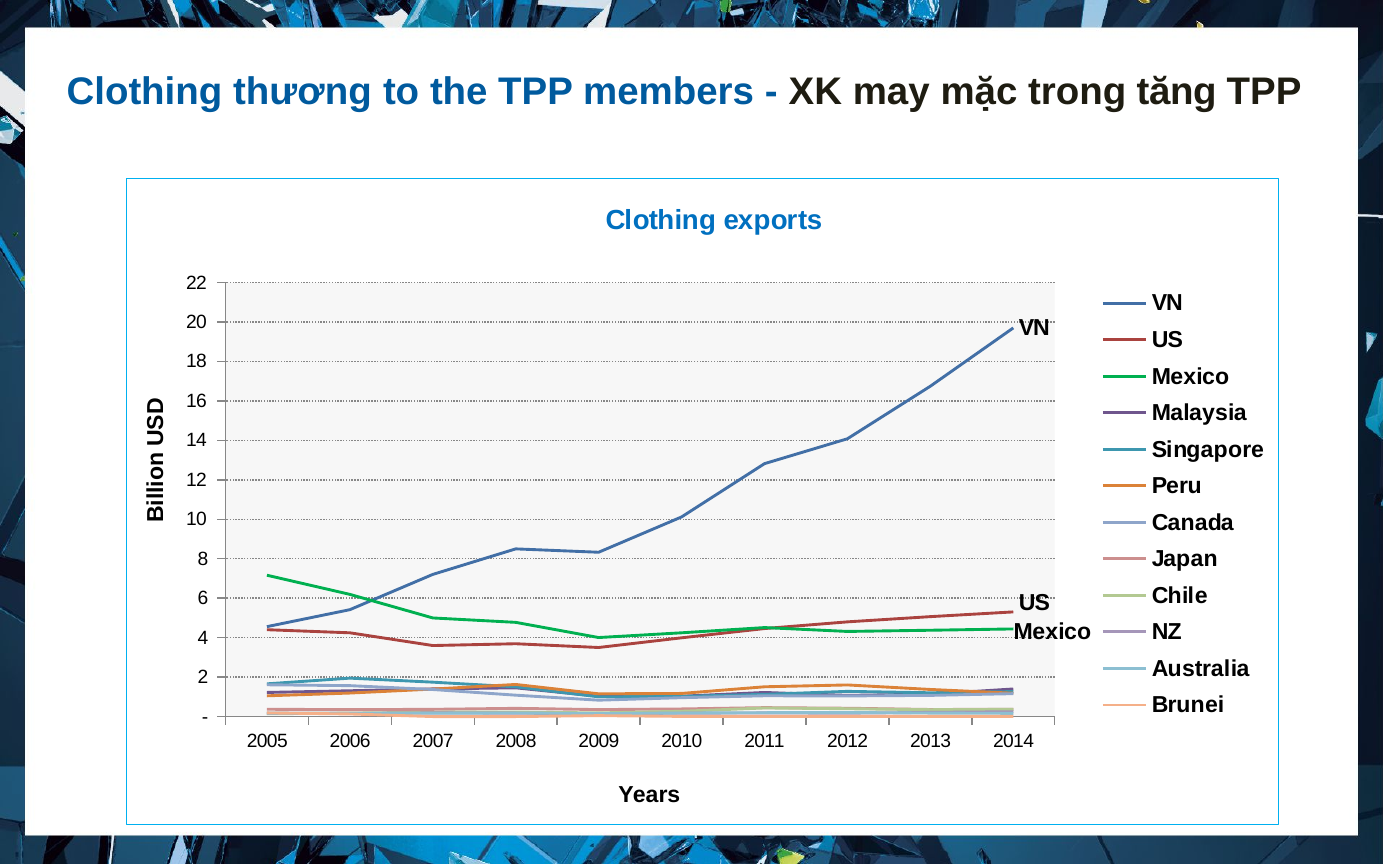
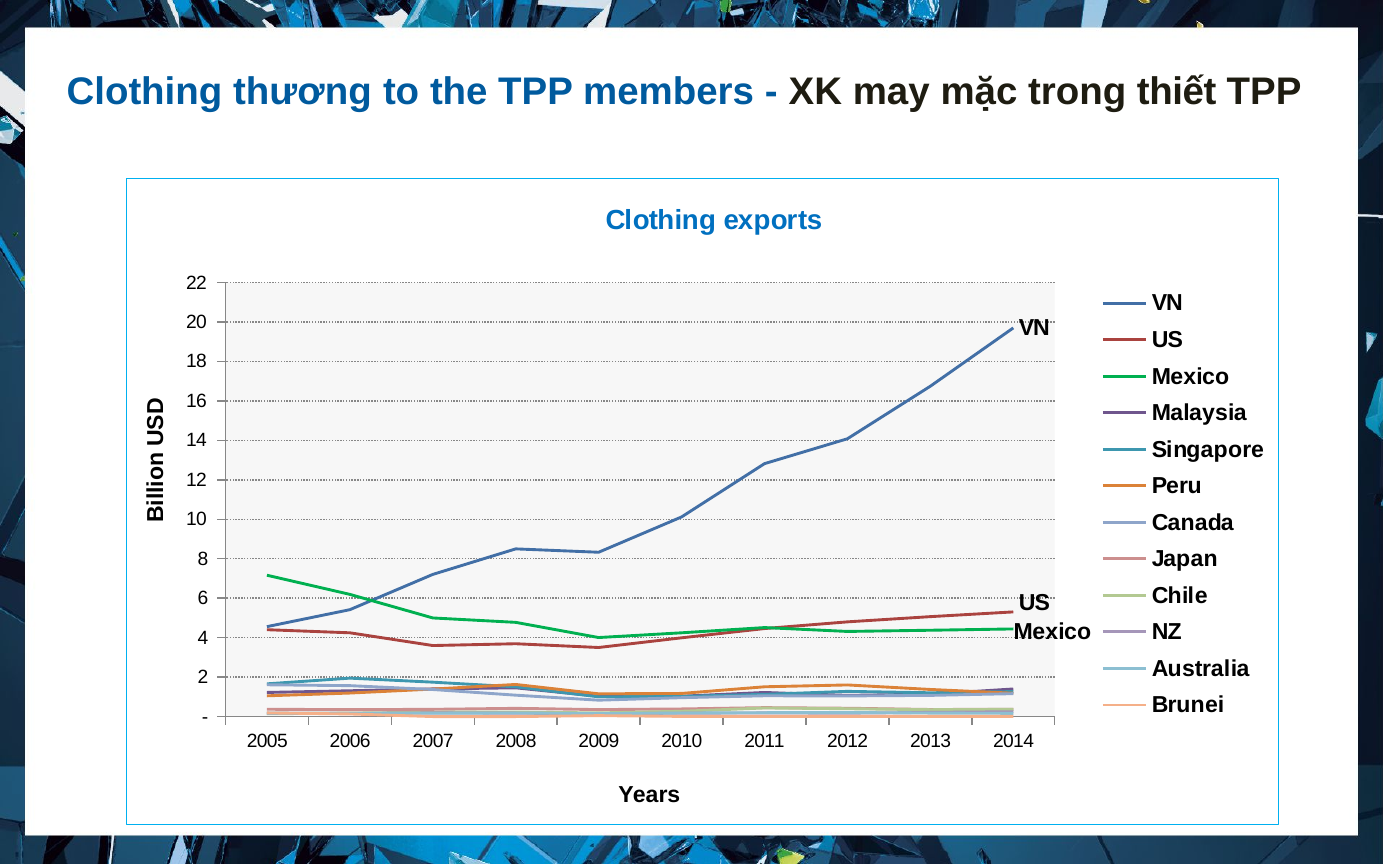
tăng: tăng -> thiết (1177, 92)
